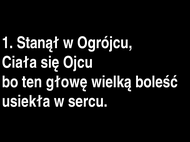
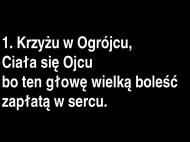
Stanął: Stanął -> Krzyżu (38, 43)
usiekła: usiekła -> zapłatą (26, 102)
